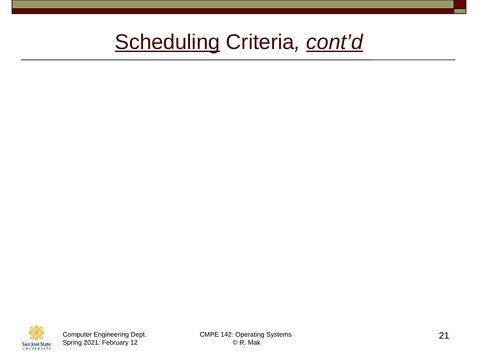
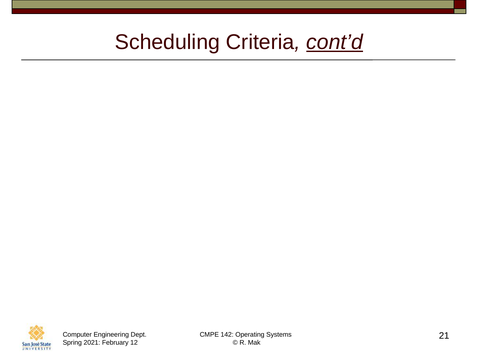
Scheduling underline: present -> none (167, 42)
